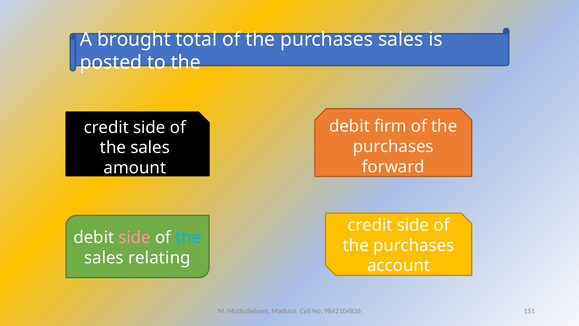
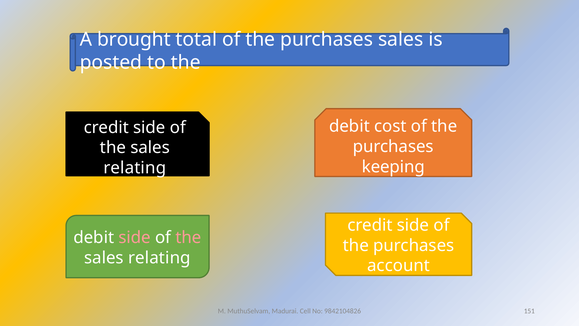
firm: firm -> cost (390, 126)
forward: forward -> keeping (393, 167)
amount: amount -> relating (135, 168)
the colour: light blue -> pink (189, 237)
